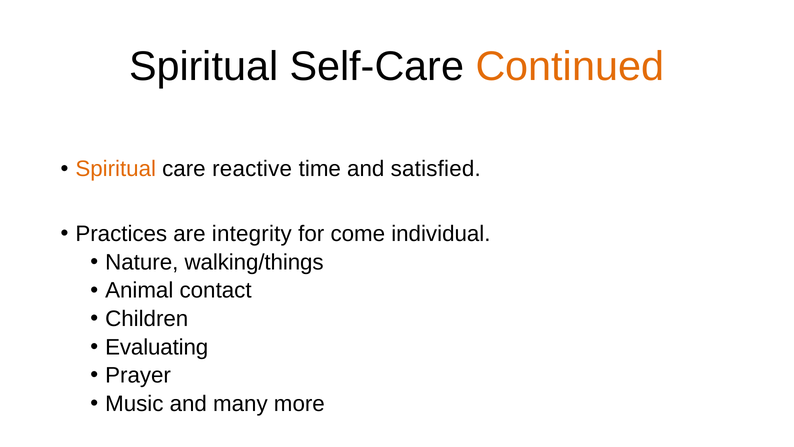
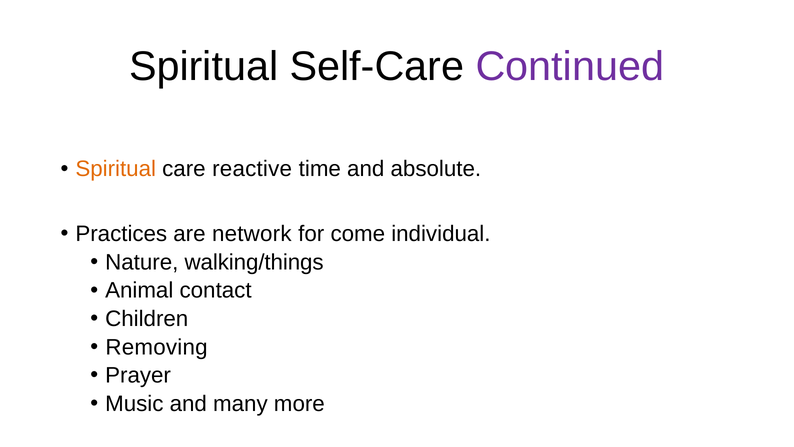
Continued colour: orange -> purple (570, 67)
satisfied: satisfied -> absolute (436, 169)
integrity: integrity -> network (252, 234)
Evaluating: Evaluating -> Removing (157, 347)
